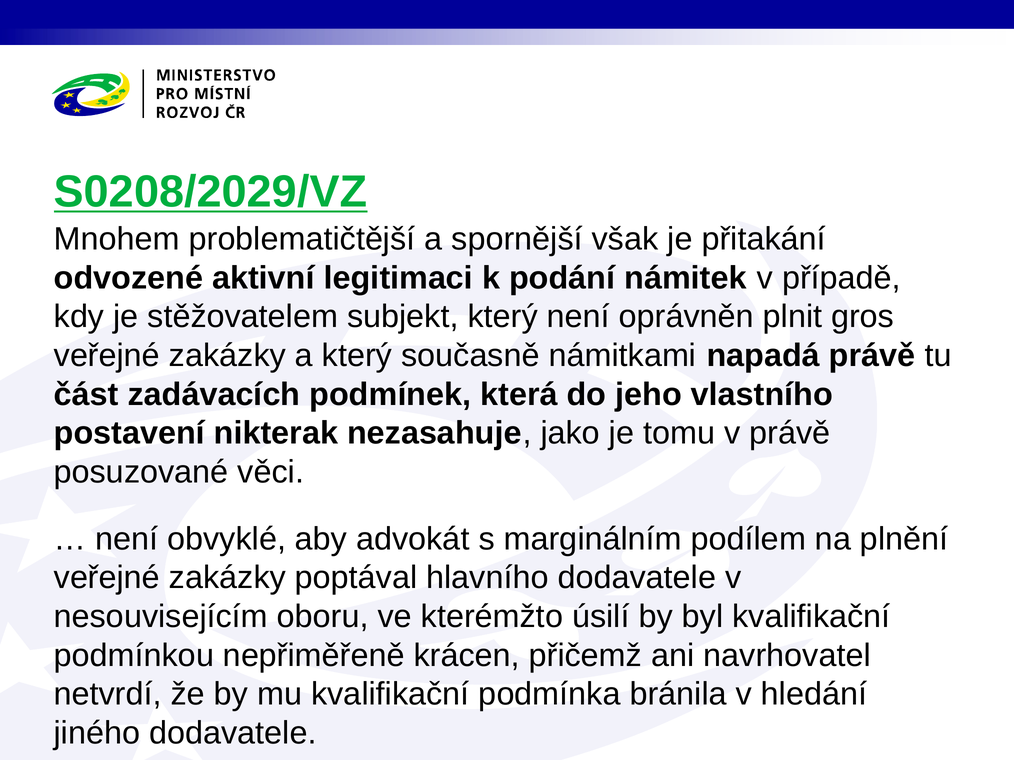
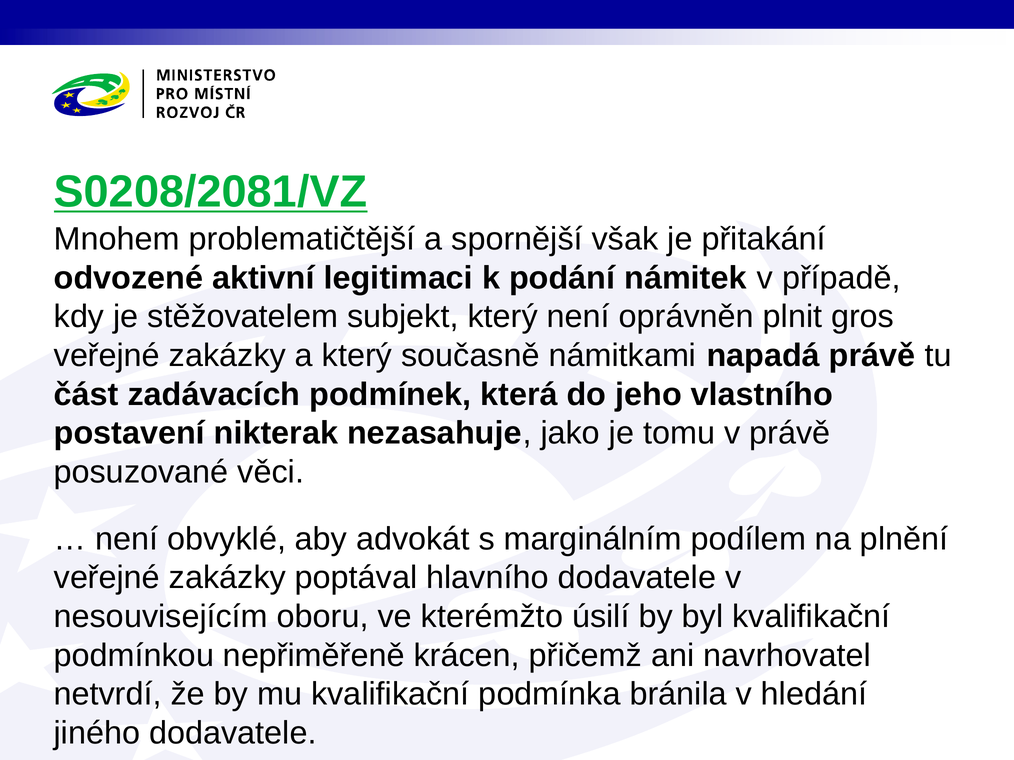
S0208/2029/VZ: S0208/2029/VZ -> S0208/2081/VZ (210, 192)
